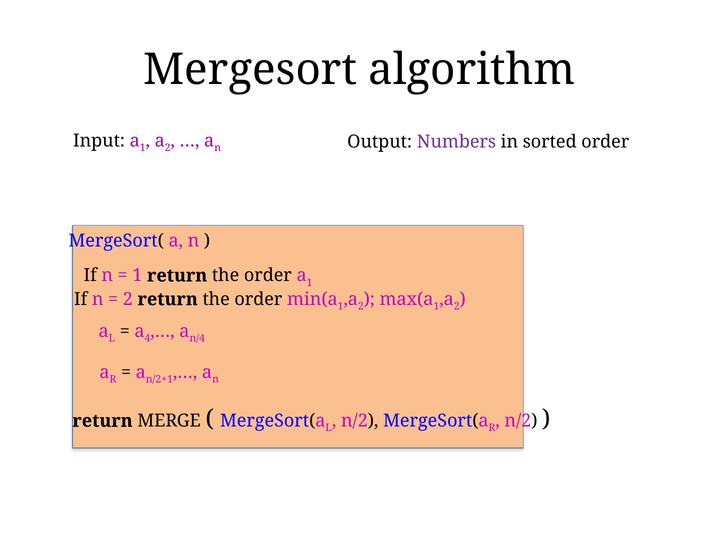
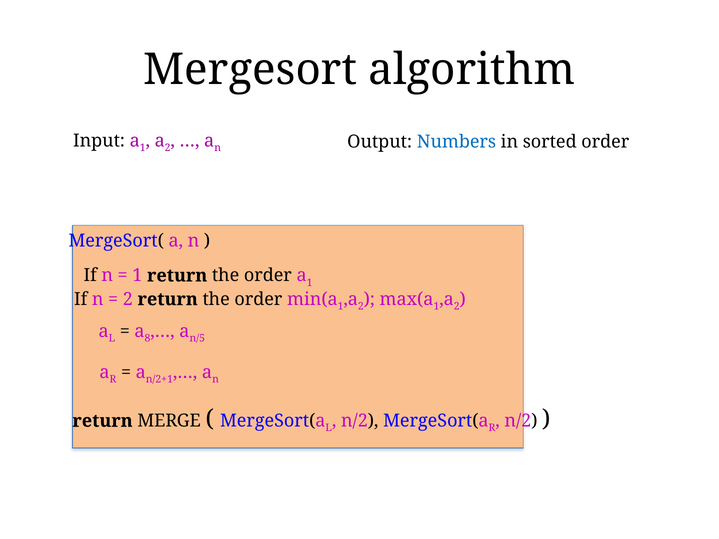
Numbers colour: purple -> blue (456, 142)
4: 4 -> 8 (147, 338)
n/4: n/4 -> n/5 (197, 338)
